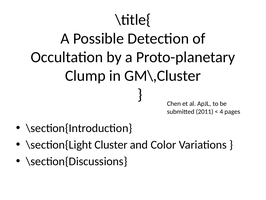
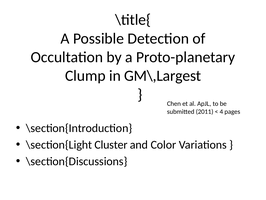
GM\,Cluster: GM\,Cluster -> GM\,Largest (163, 76)
